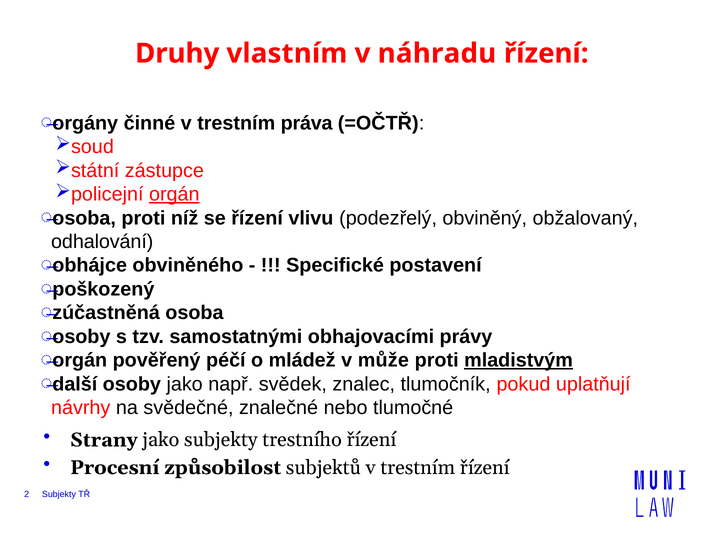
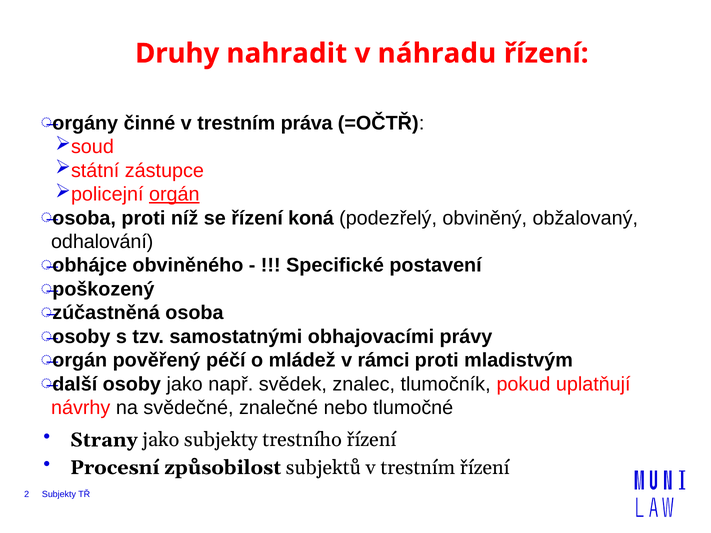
vlastním: vlastním -> nahradit (287, 53)
vlivu: vlivu -> koná (311, 218)
může: může -> rámci (384, 361)
mladistvým underline: present -> none (519, 361)
